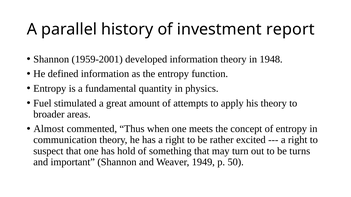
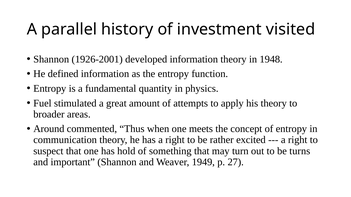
report: report -> visited (290, 29)
1959-2001: 1959-2001 -> 1926-2001 (97, 59)
Almost: Almost -> Around (49, 129)
50: 50 -> 27 (236, 162)
